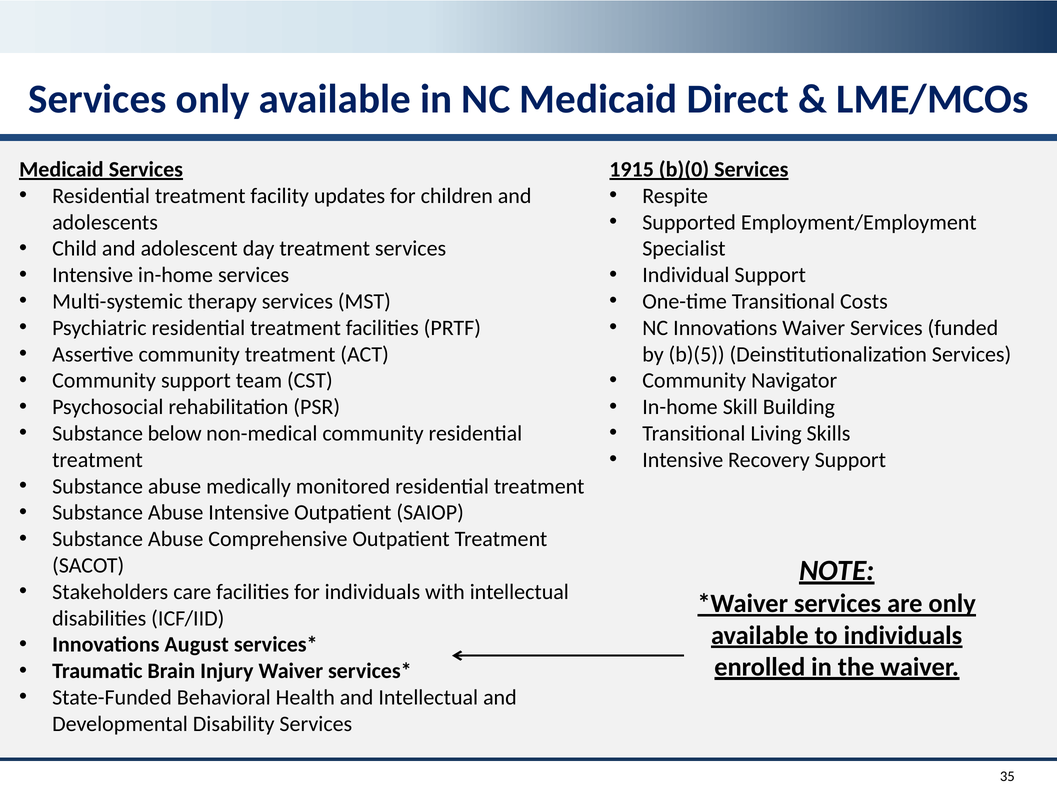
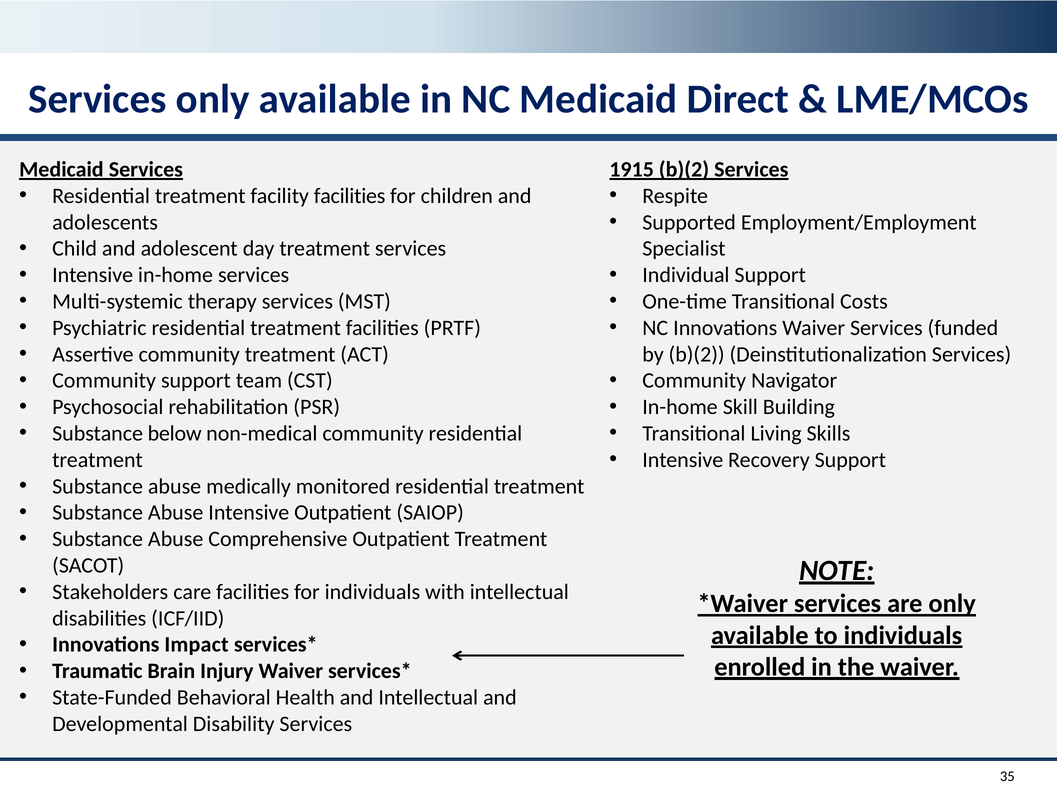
1915 b)(0: b)(0 -> b)(2 (684, 170)
facility updates: updates -> facilities (350, 196)
by b)(5: b)(5 -> b)(2 (697, 355)
August: August -> Impact (197, 645)
